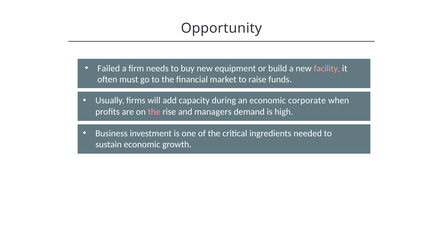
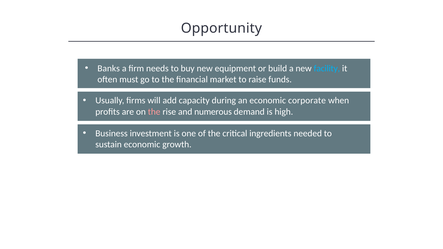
Failed: Failed -> Banks (109, 68)
facility colour: pink -> light blue (327, 68)
managers: managers -> numerous (213, 112)
